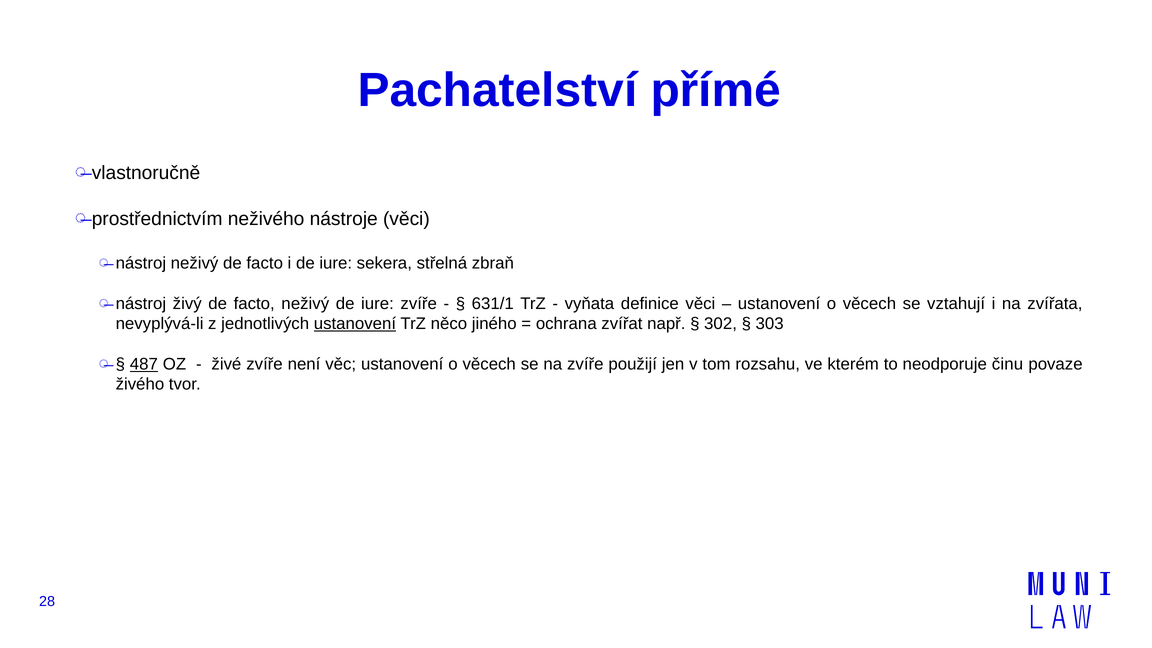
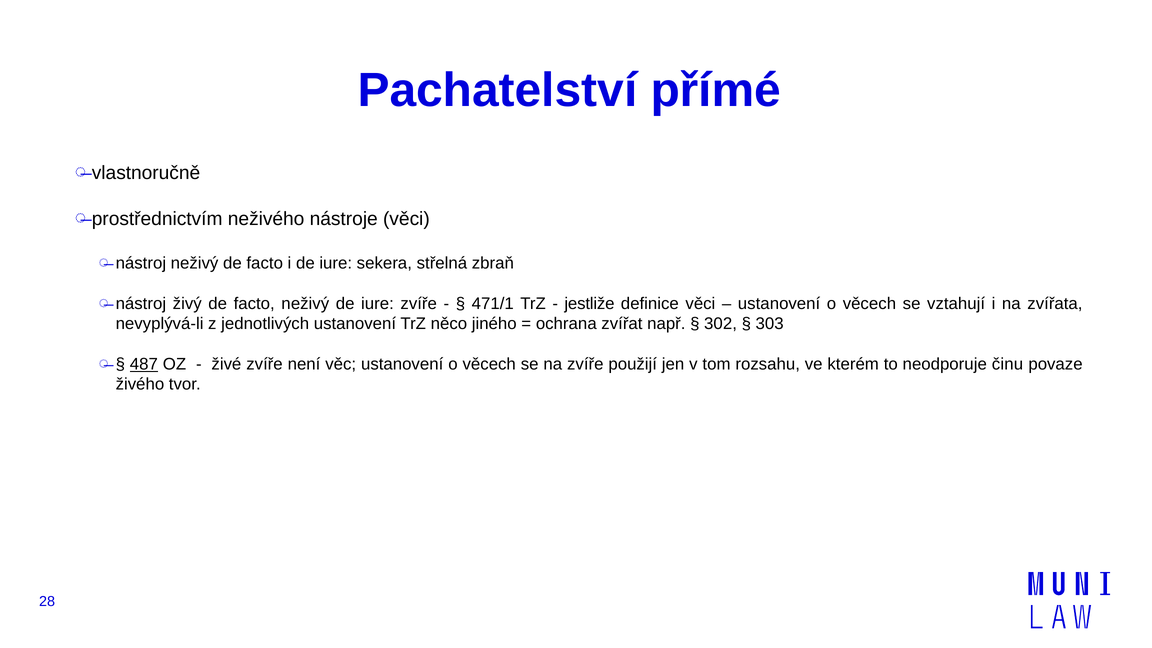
631/1: 631/1 -> 471/1 (493, 304)
vyňata: vyňata -> jestliže (589, 304)
ustanovení underline: present -> none (355, 324)
